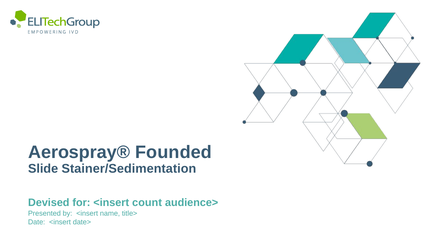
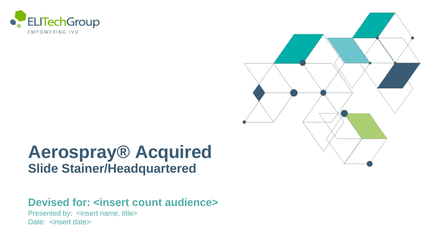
Founded: Founded -> Acquired (174, 152)
Stainer/Sedimentation: Stainer/Sedimentation -> Stainer/Headquartered (129, 169)
